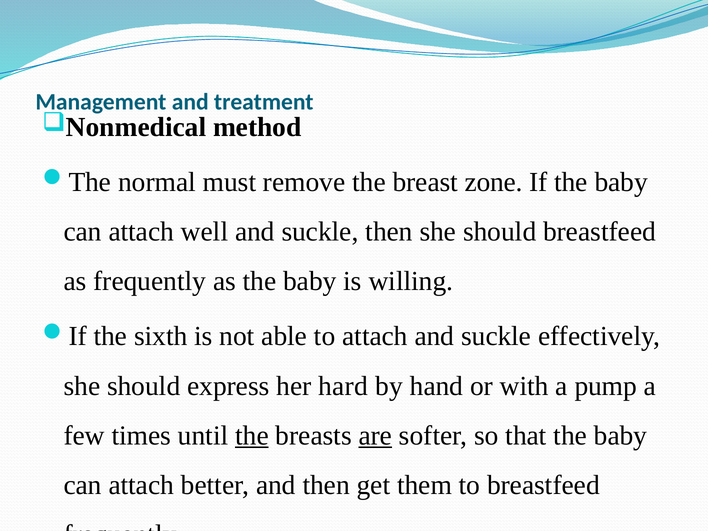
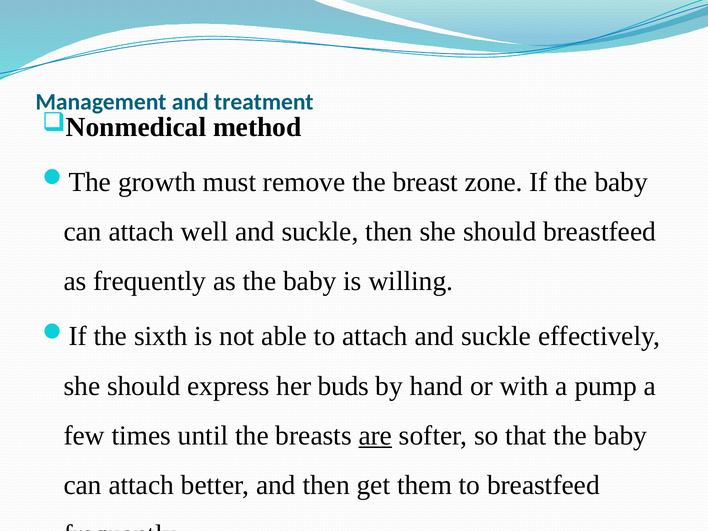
normal: normal -> growth (157, 182)
hard: hard -> buds (344, 386)
the underline: present -> none (252, 436)
